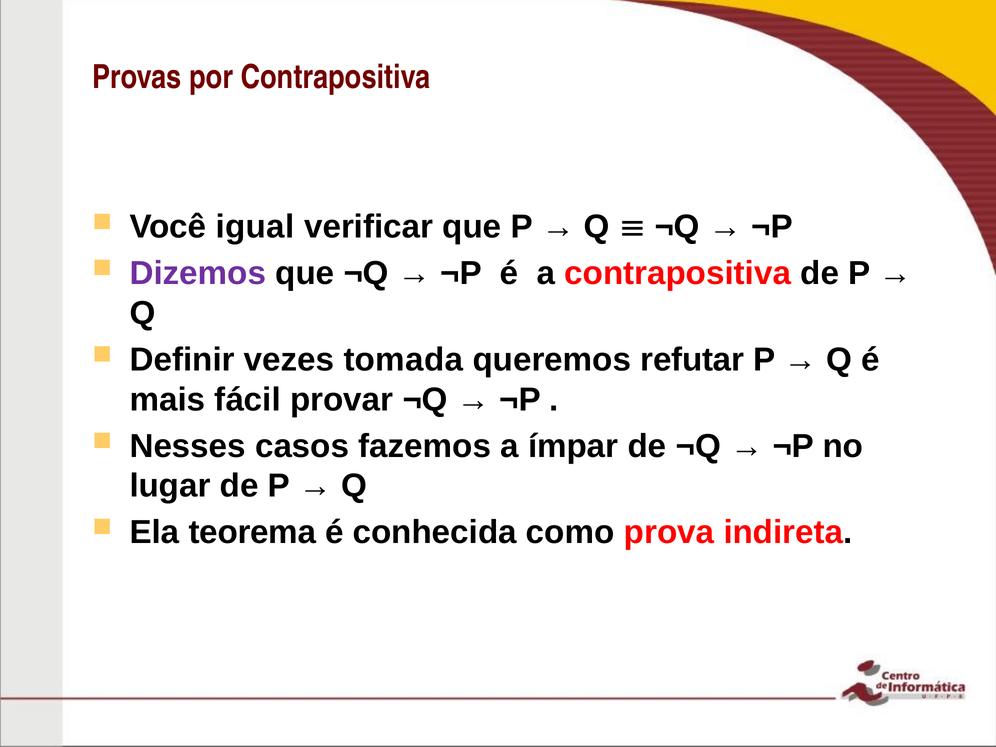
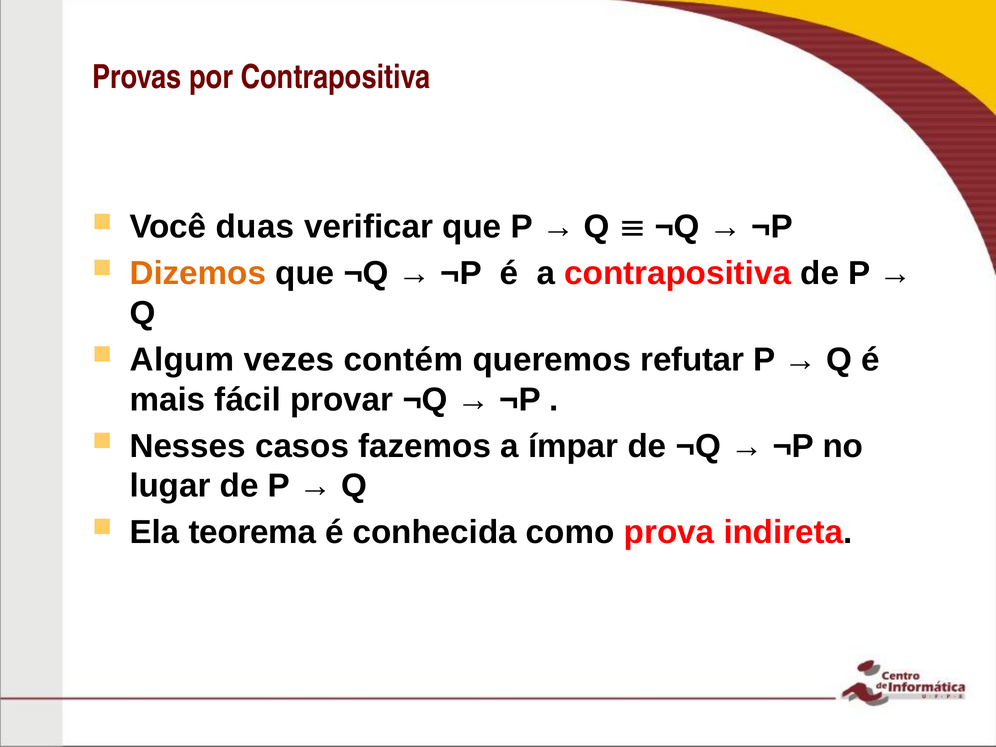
igual: igual -> duas (255, 227)
Dizemos colour: purple -> orange (198, 273)
Definir: Definir -> Algum (182, 360)
tomada: tomada -> contém (403, 360)
